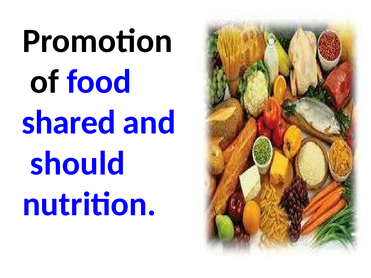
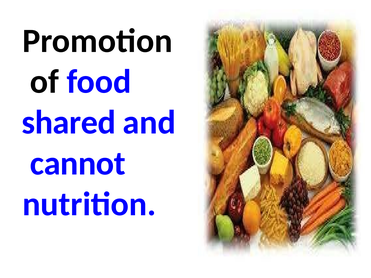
should: should -> cannot (78, 163)
